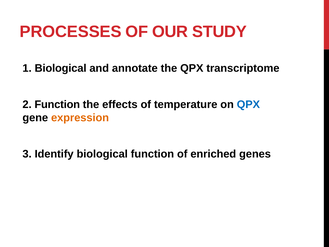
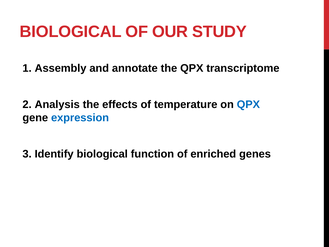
PROCESSES: PROCESSES -> BIOLOGICAL (71, 32)
1 Biological: Biological -> Assembly (61, 68)
2 Function: Function -> Analysis (57, 104)
expression colour: orange -> blue (80, 118)
